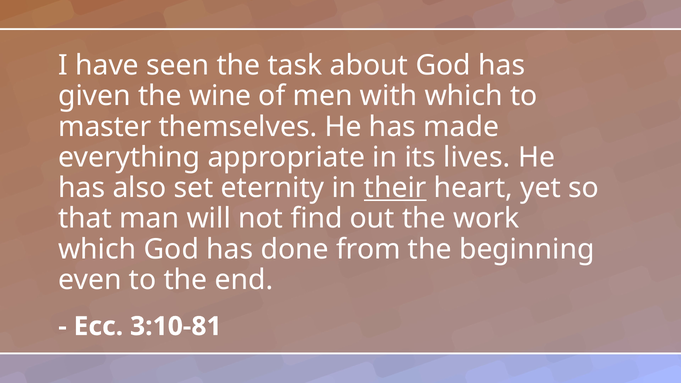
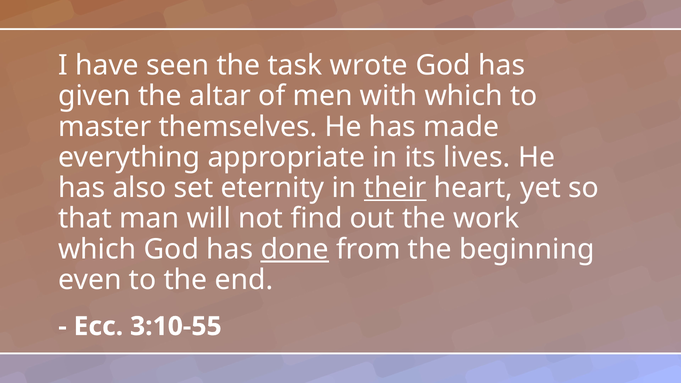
about: about -> wrote (369, 65)
wine: wine -> altar (220, 96)
done underline: none -> present (295, 249)
3:10-81: 3:10-81 -> 3:10-55 (176, 326)
